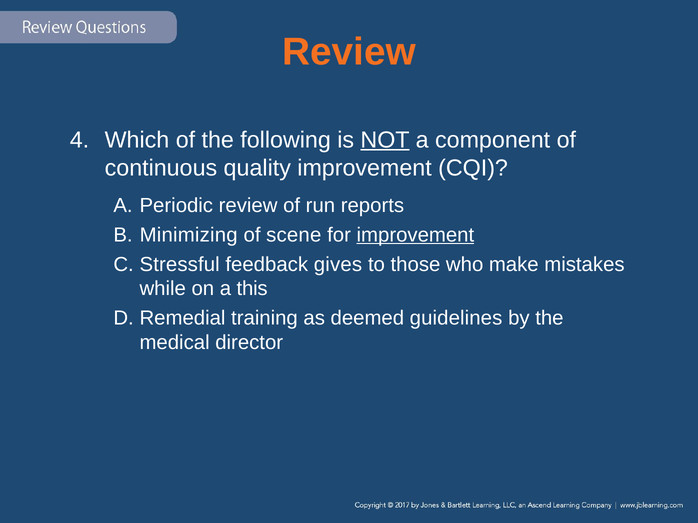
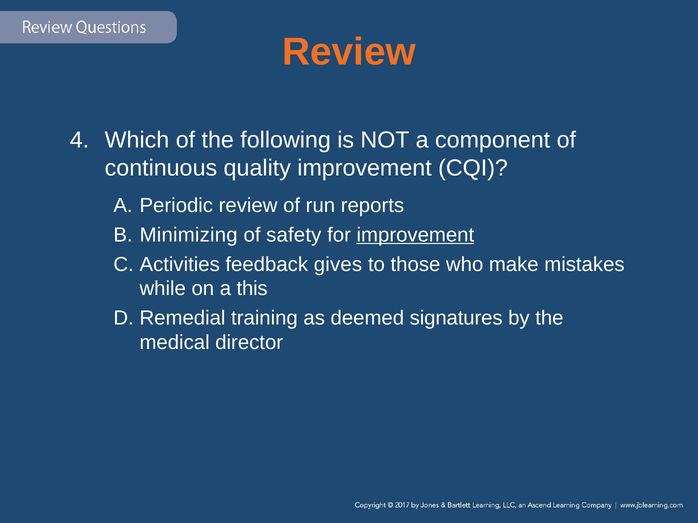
NOT underline: present -> none (385, 140)
scene: scene -> safety (294, 235)
Stressful: Stressful -> Activities (180, 265)
guidelines: guidelines -> signatures (456, 319)
